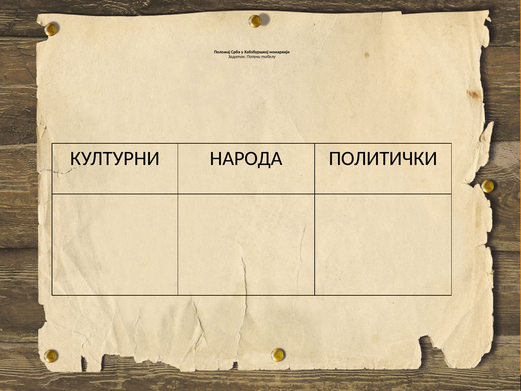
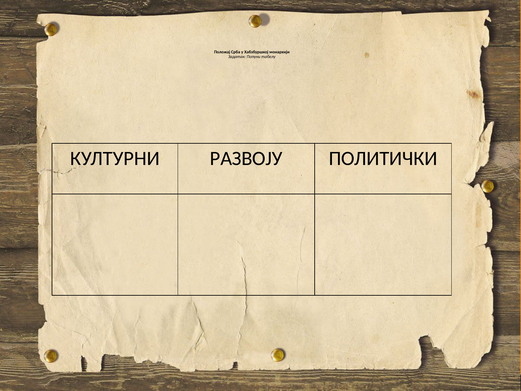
НАРОДА: НАРОДА -> РАЗВОЈУ (246, 158)
